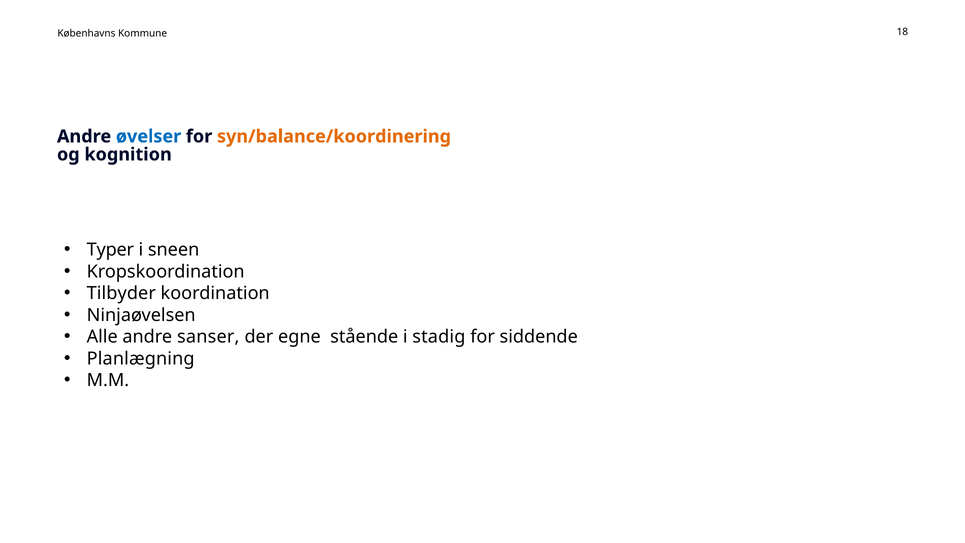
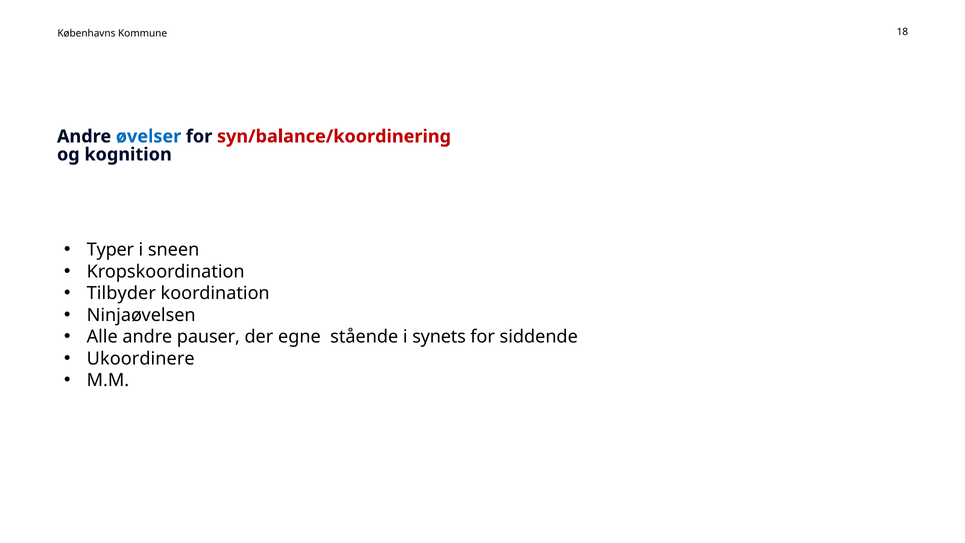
syn/balance/koordinering colour: orange -> red (334, 136)
sanser: sanser -> pauser (208, 337)
stadig: stadig -> synets (439, 337)
Planlægning: Planlægning -> Ukoordinere (141, 358)
